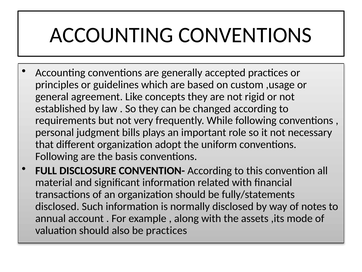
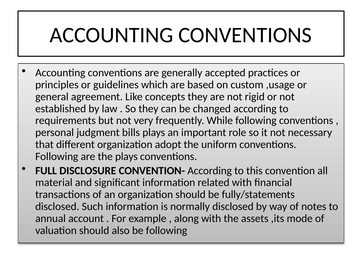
the basis: basis -> plays (126, 156)
be practices: practices -> following (167, 230)
